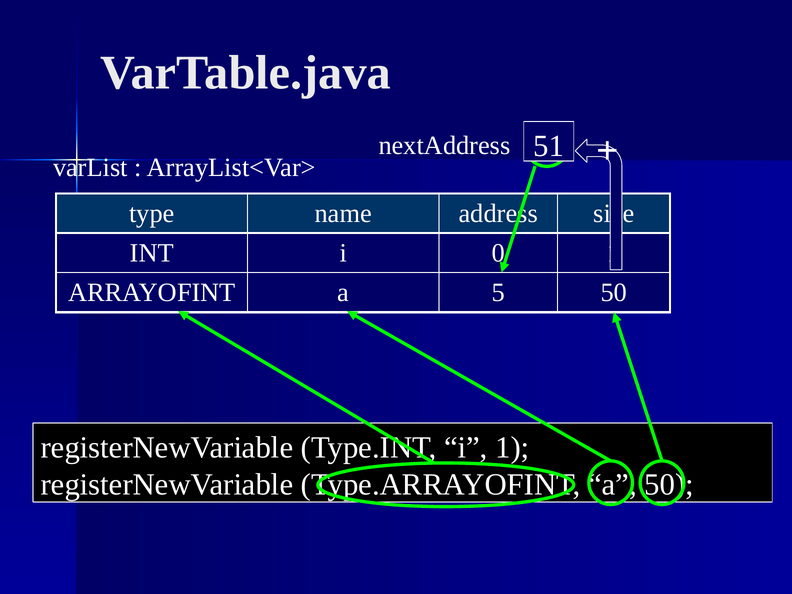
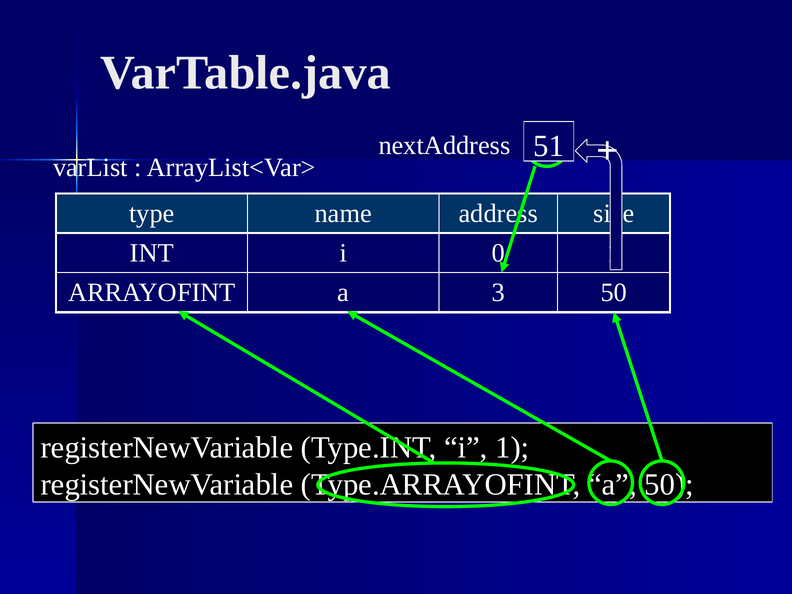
5: 5 -> 3 (498, 293)
